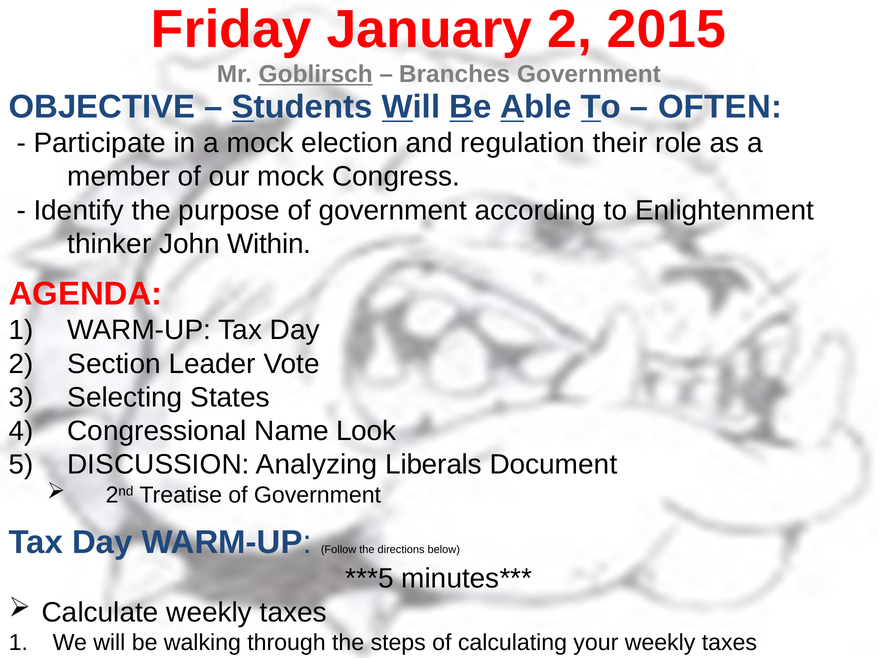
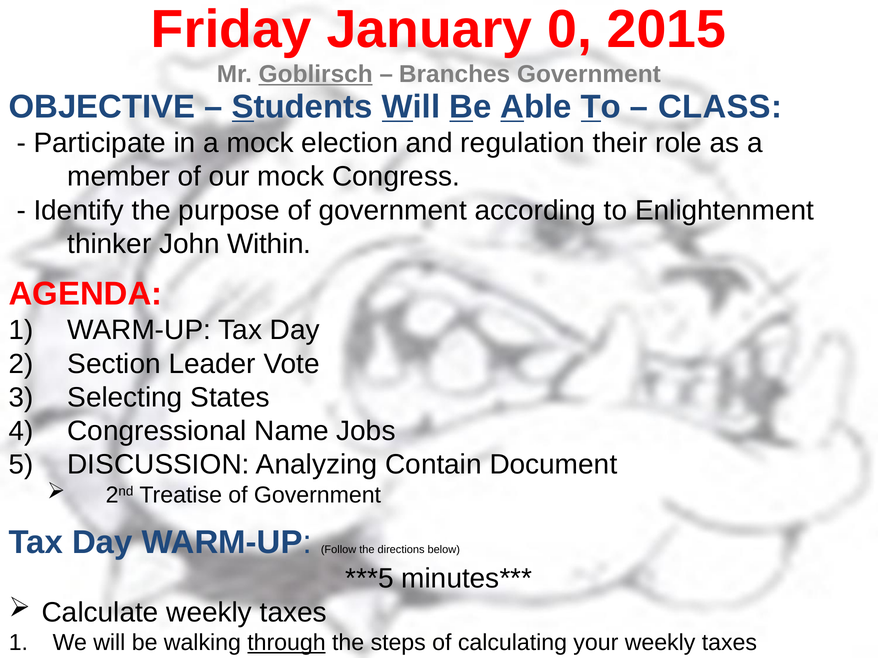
January 2: 2 -> 0 (570, 29)
OFTEN: OFTEN -> CLASS (720, 107)
Look: Look -> Jobs (366, 431)
Liberals: Liberals -> Contain (433, 465)
through underline: none -> present (286, 643)
